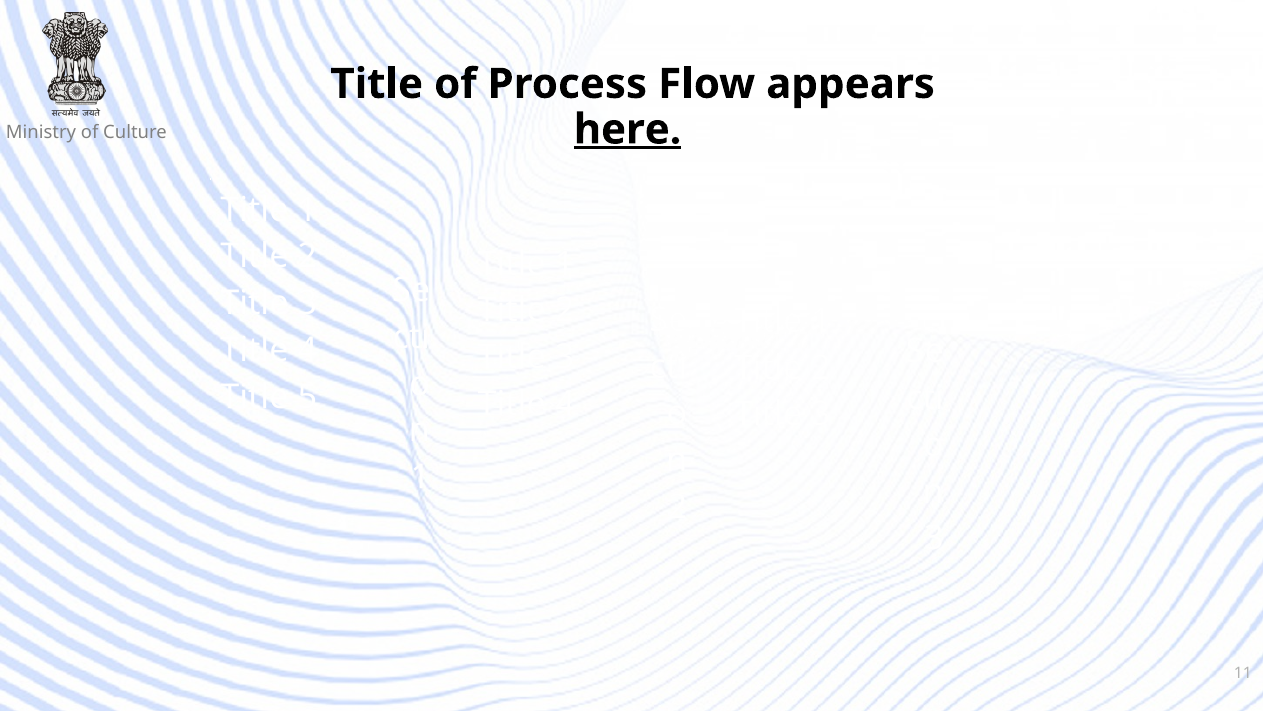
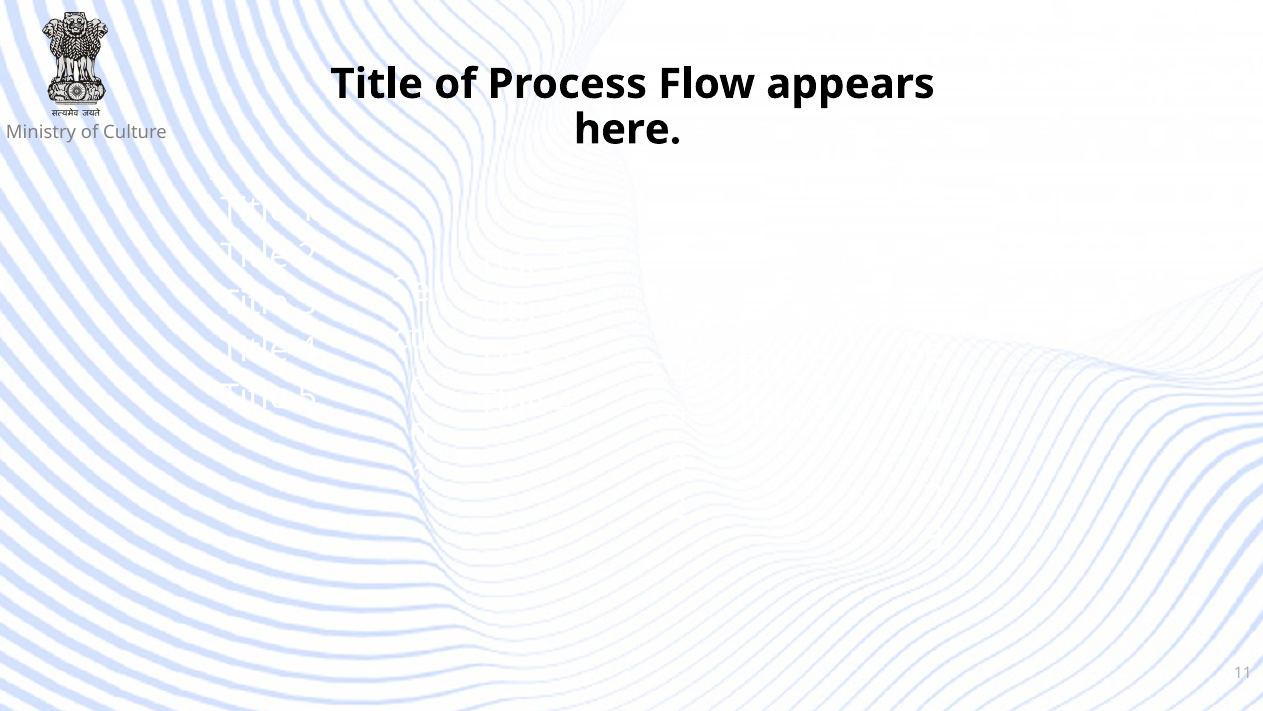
here underline: present -> none (628, 129)
